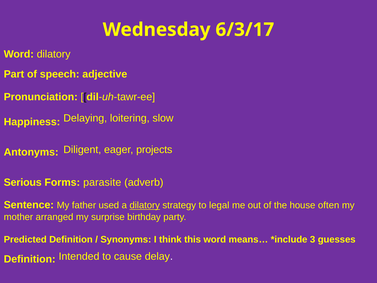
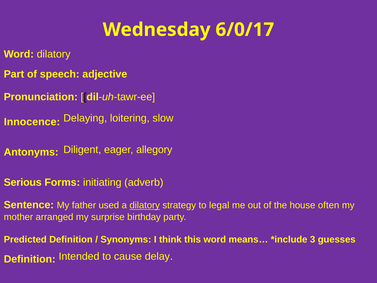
6/3/17: 6/3/17 -> 6/0/17 (245, 30)
Happiness: Happiness -> Innocence (32, 122)
projects: projects -> allegory (154, 149)
parasite: parasite -> initiating (102, 182)
